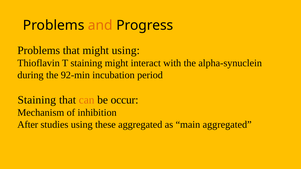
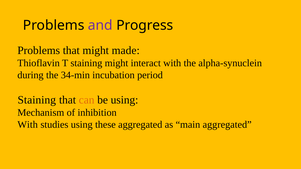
and colour: orange -> purple (100, 25)
might using: using -> made (126, 50)
92-min: 92-min -> 34-min (75, 75)
be occur: occur -> using (125, 100)
After: After -> With (28, 125)
